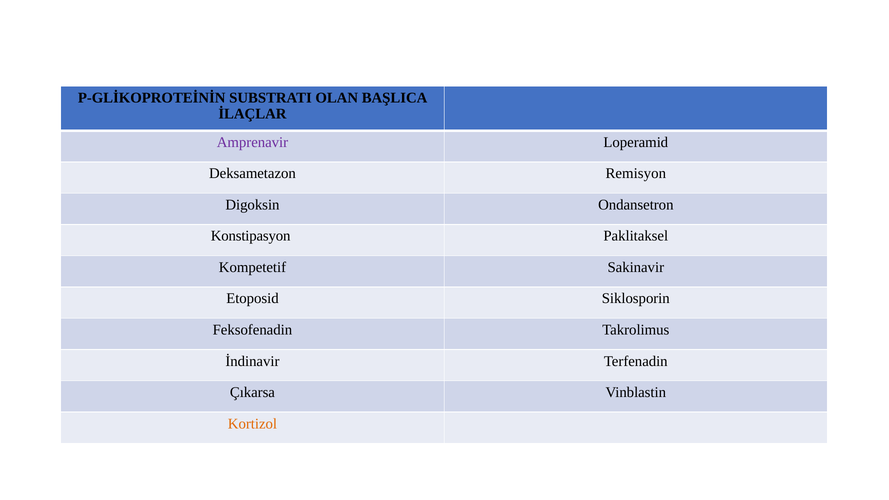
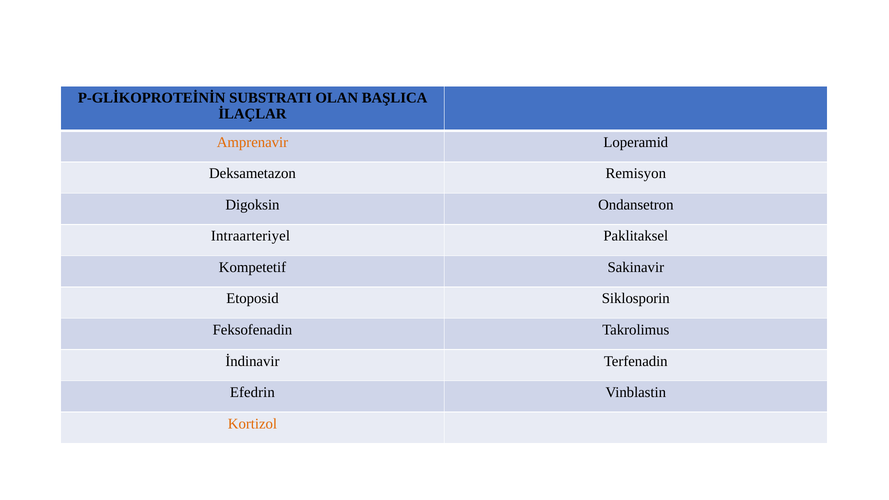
Amprenavir colour: purple -> orange (252, 142)
Konstipasyon: Konstipasyon -> Intraarteriyel (250, 236)
Çıkarsa: Çıkarsa -> Efedrin (252, 392)
